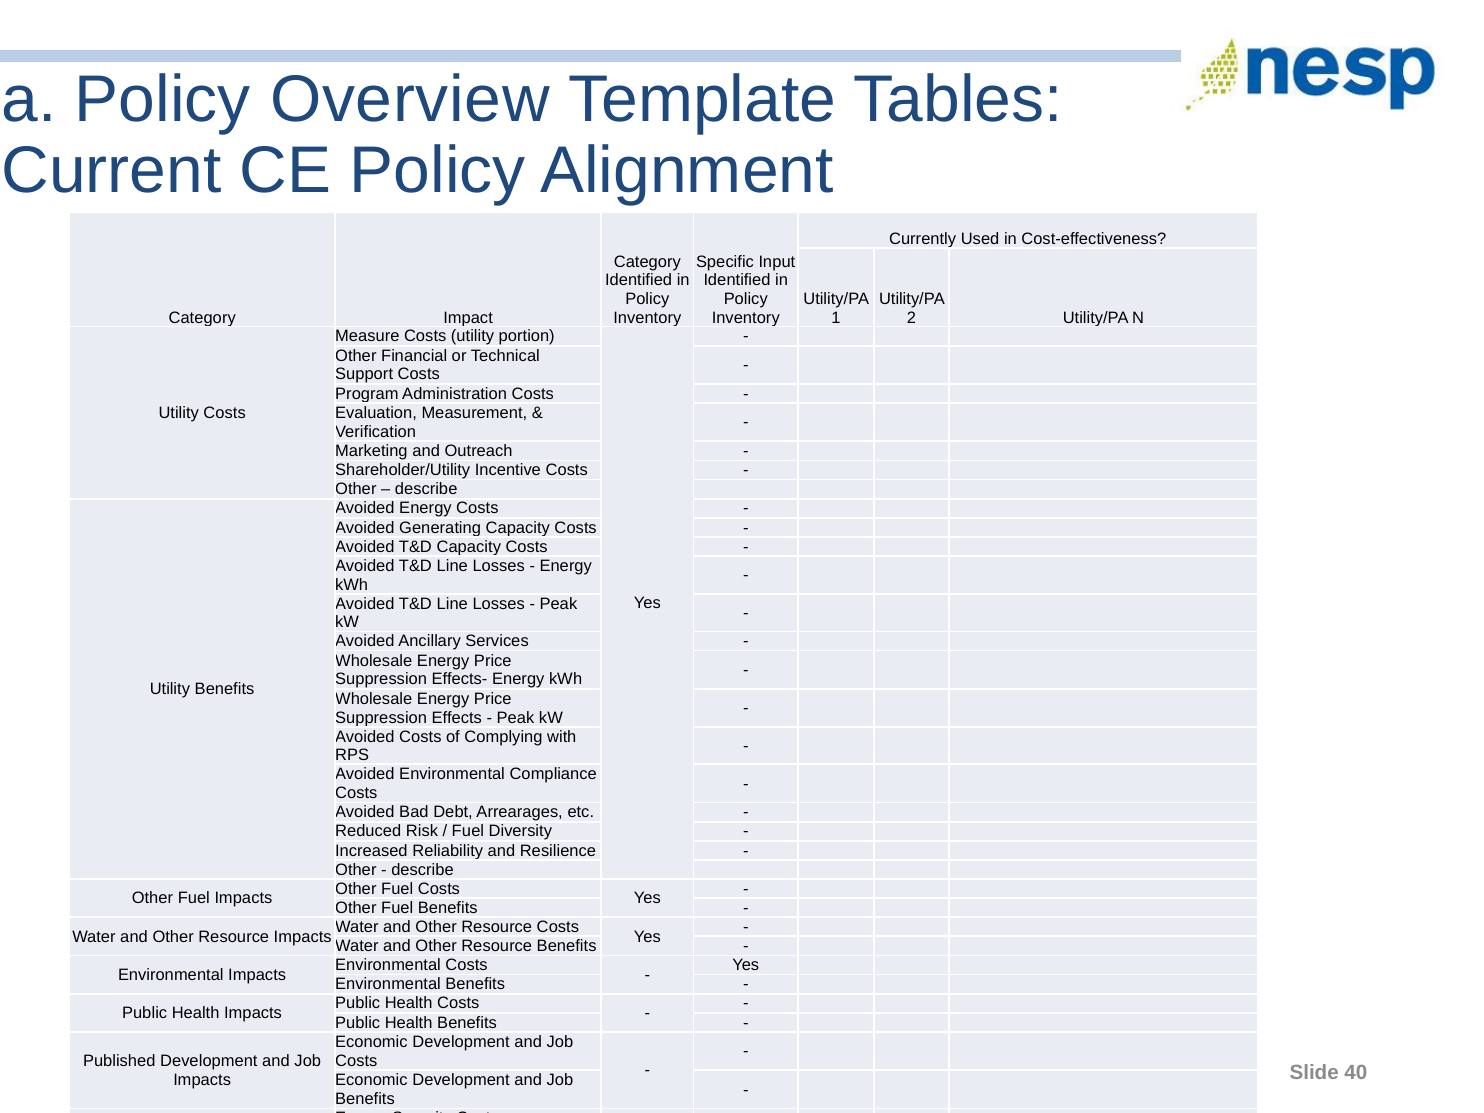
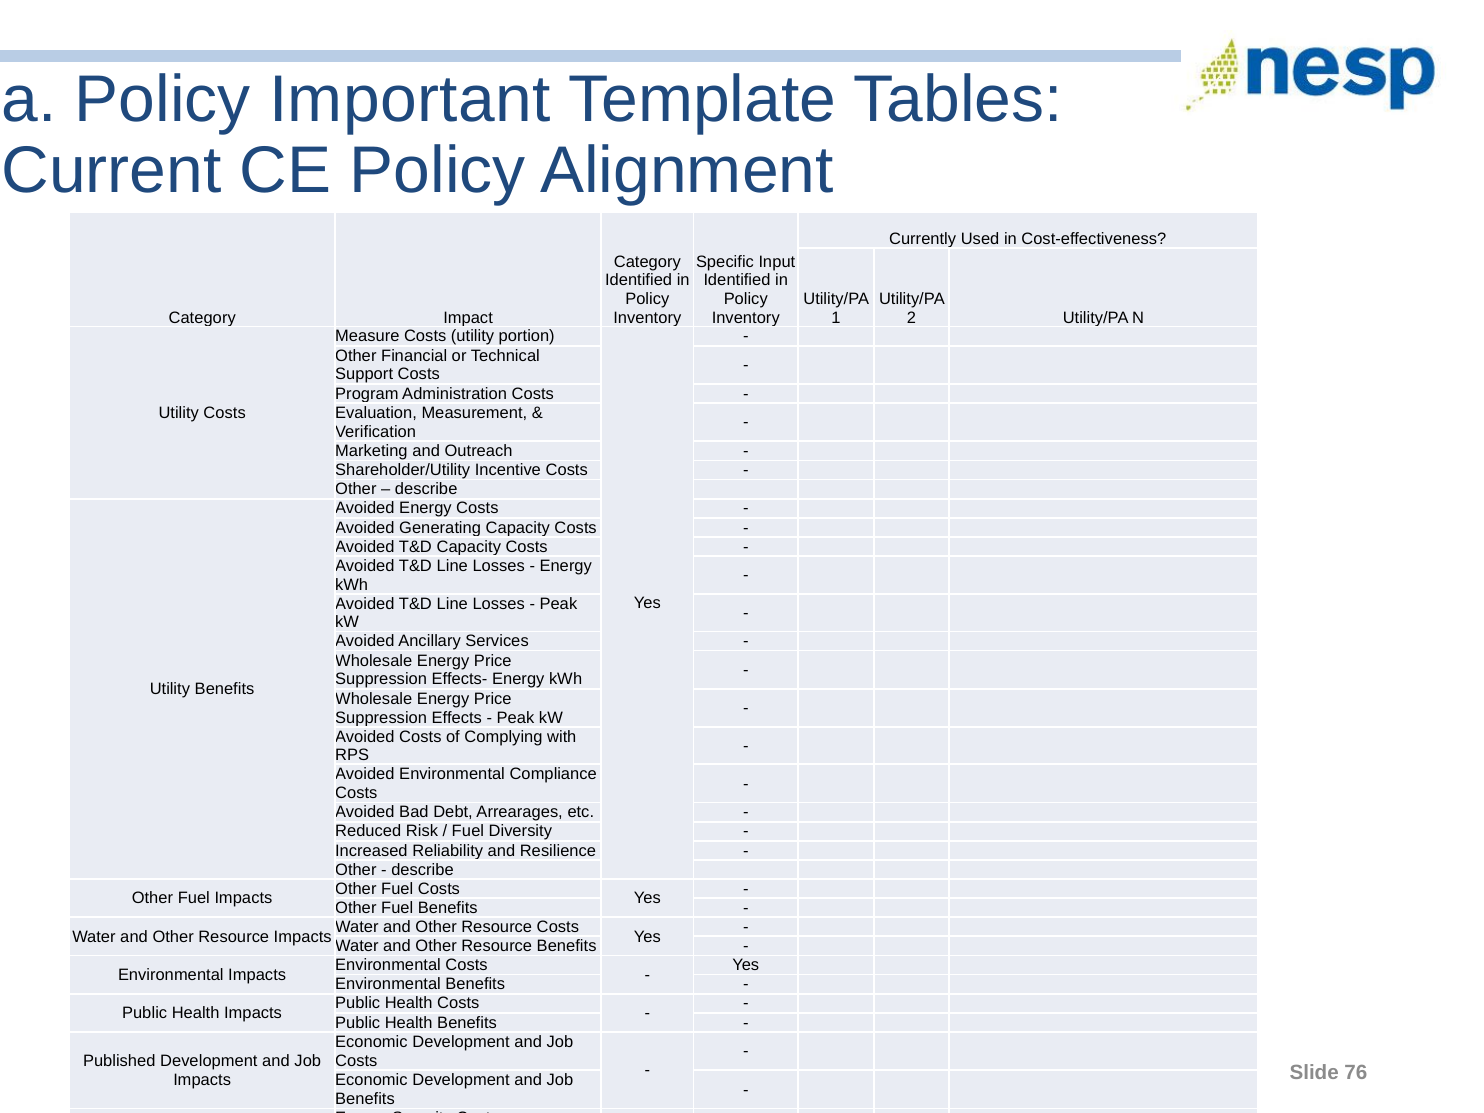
Overview: Overview -> Important (410, 100)
40: 40 -> 76 (1356, 1073)
